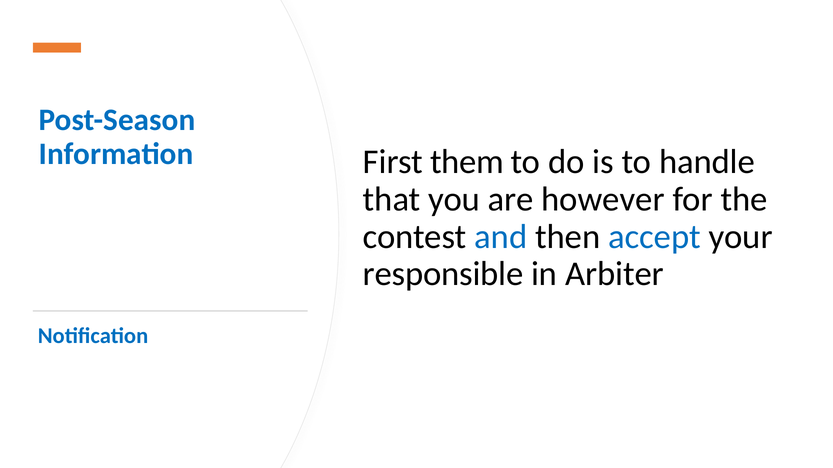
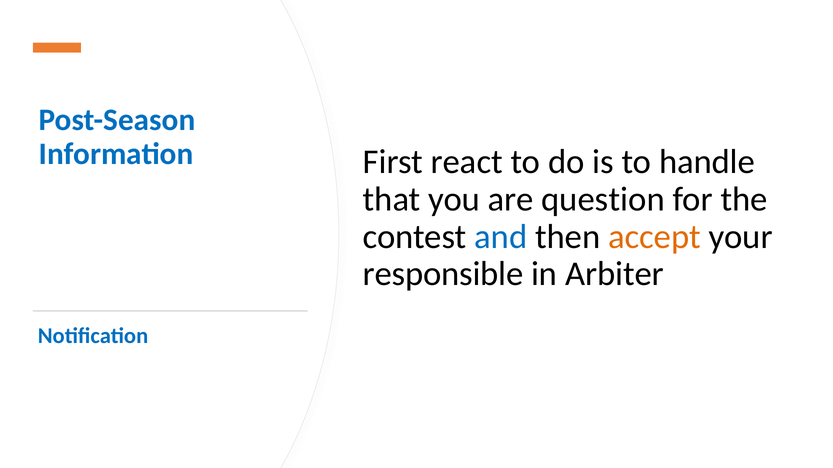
them: them -> react (467, 162)
however: however -> question (603, 199)
accept colour: blue -> orange (655, 237)
